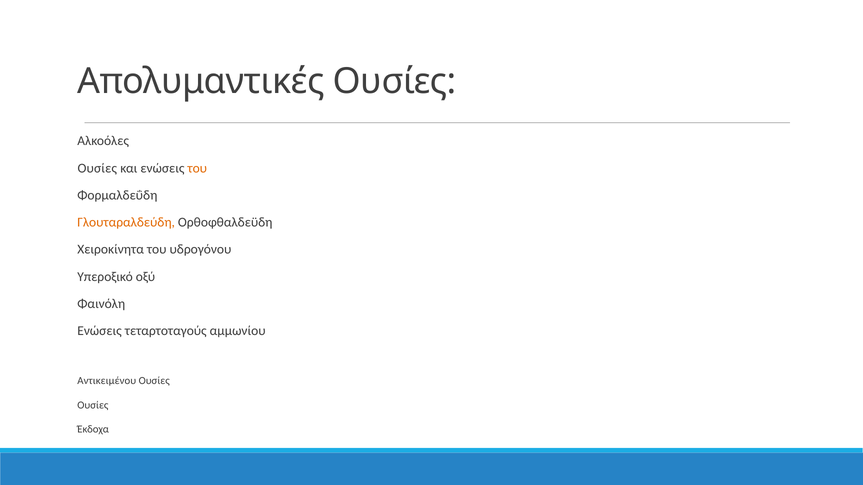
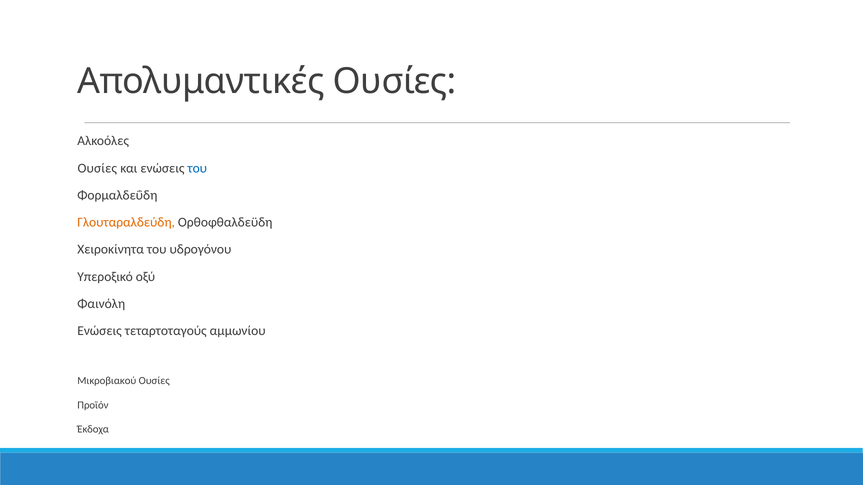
του colour: orange -> blue (197, 168)
Αντικειμένου: Αντικειμένου -> Μικροβιακού (107, 381)
Ουσίες: Ουσίες -> Προϊόν (93, 405)
